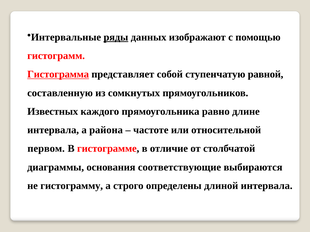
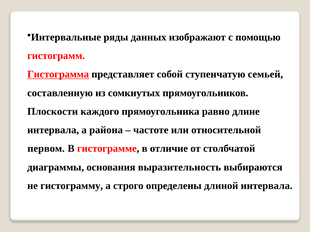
ряды underline: present -> none (116, 37)
равной: равной -> семьей (265, 74)
Известных: Известных -> Плоскости (53, 112)
соответствующие: соответствующие -> выразительность (179, 167)
